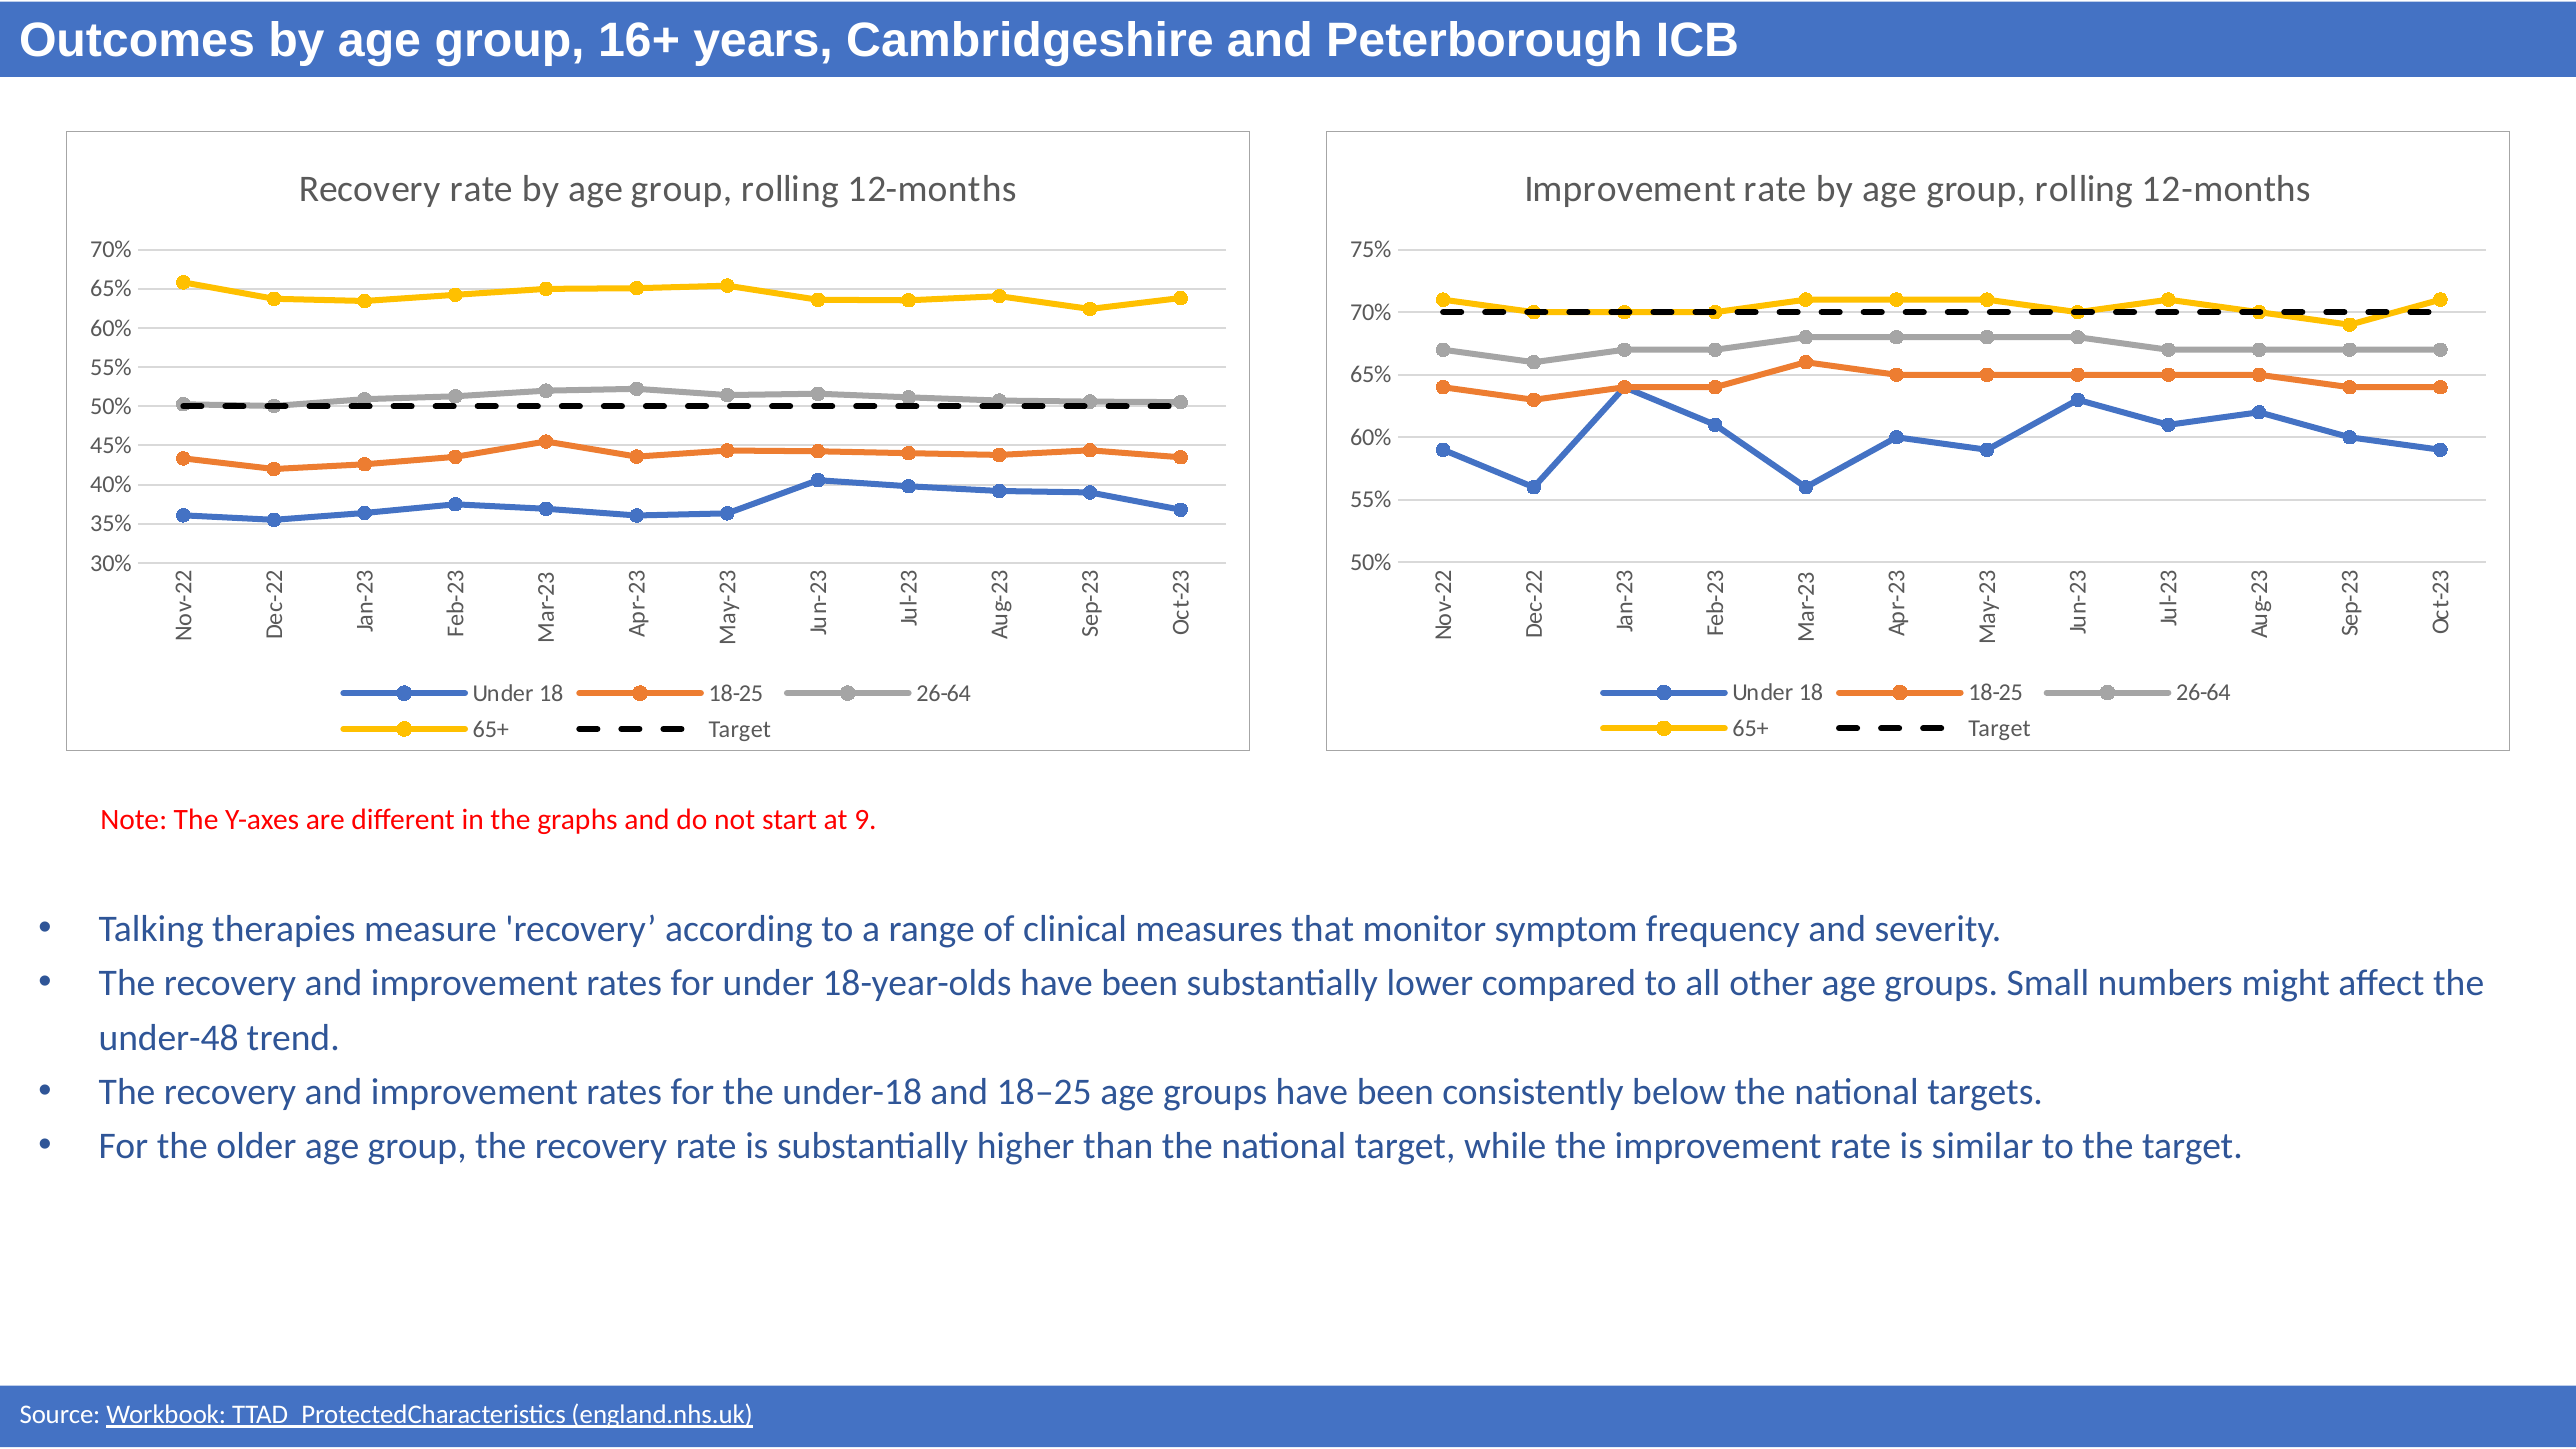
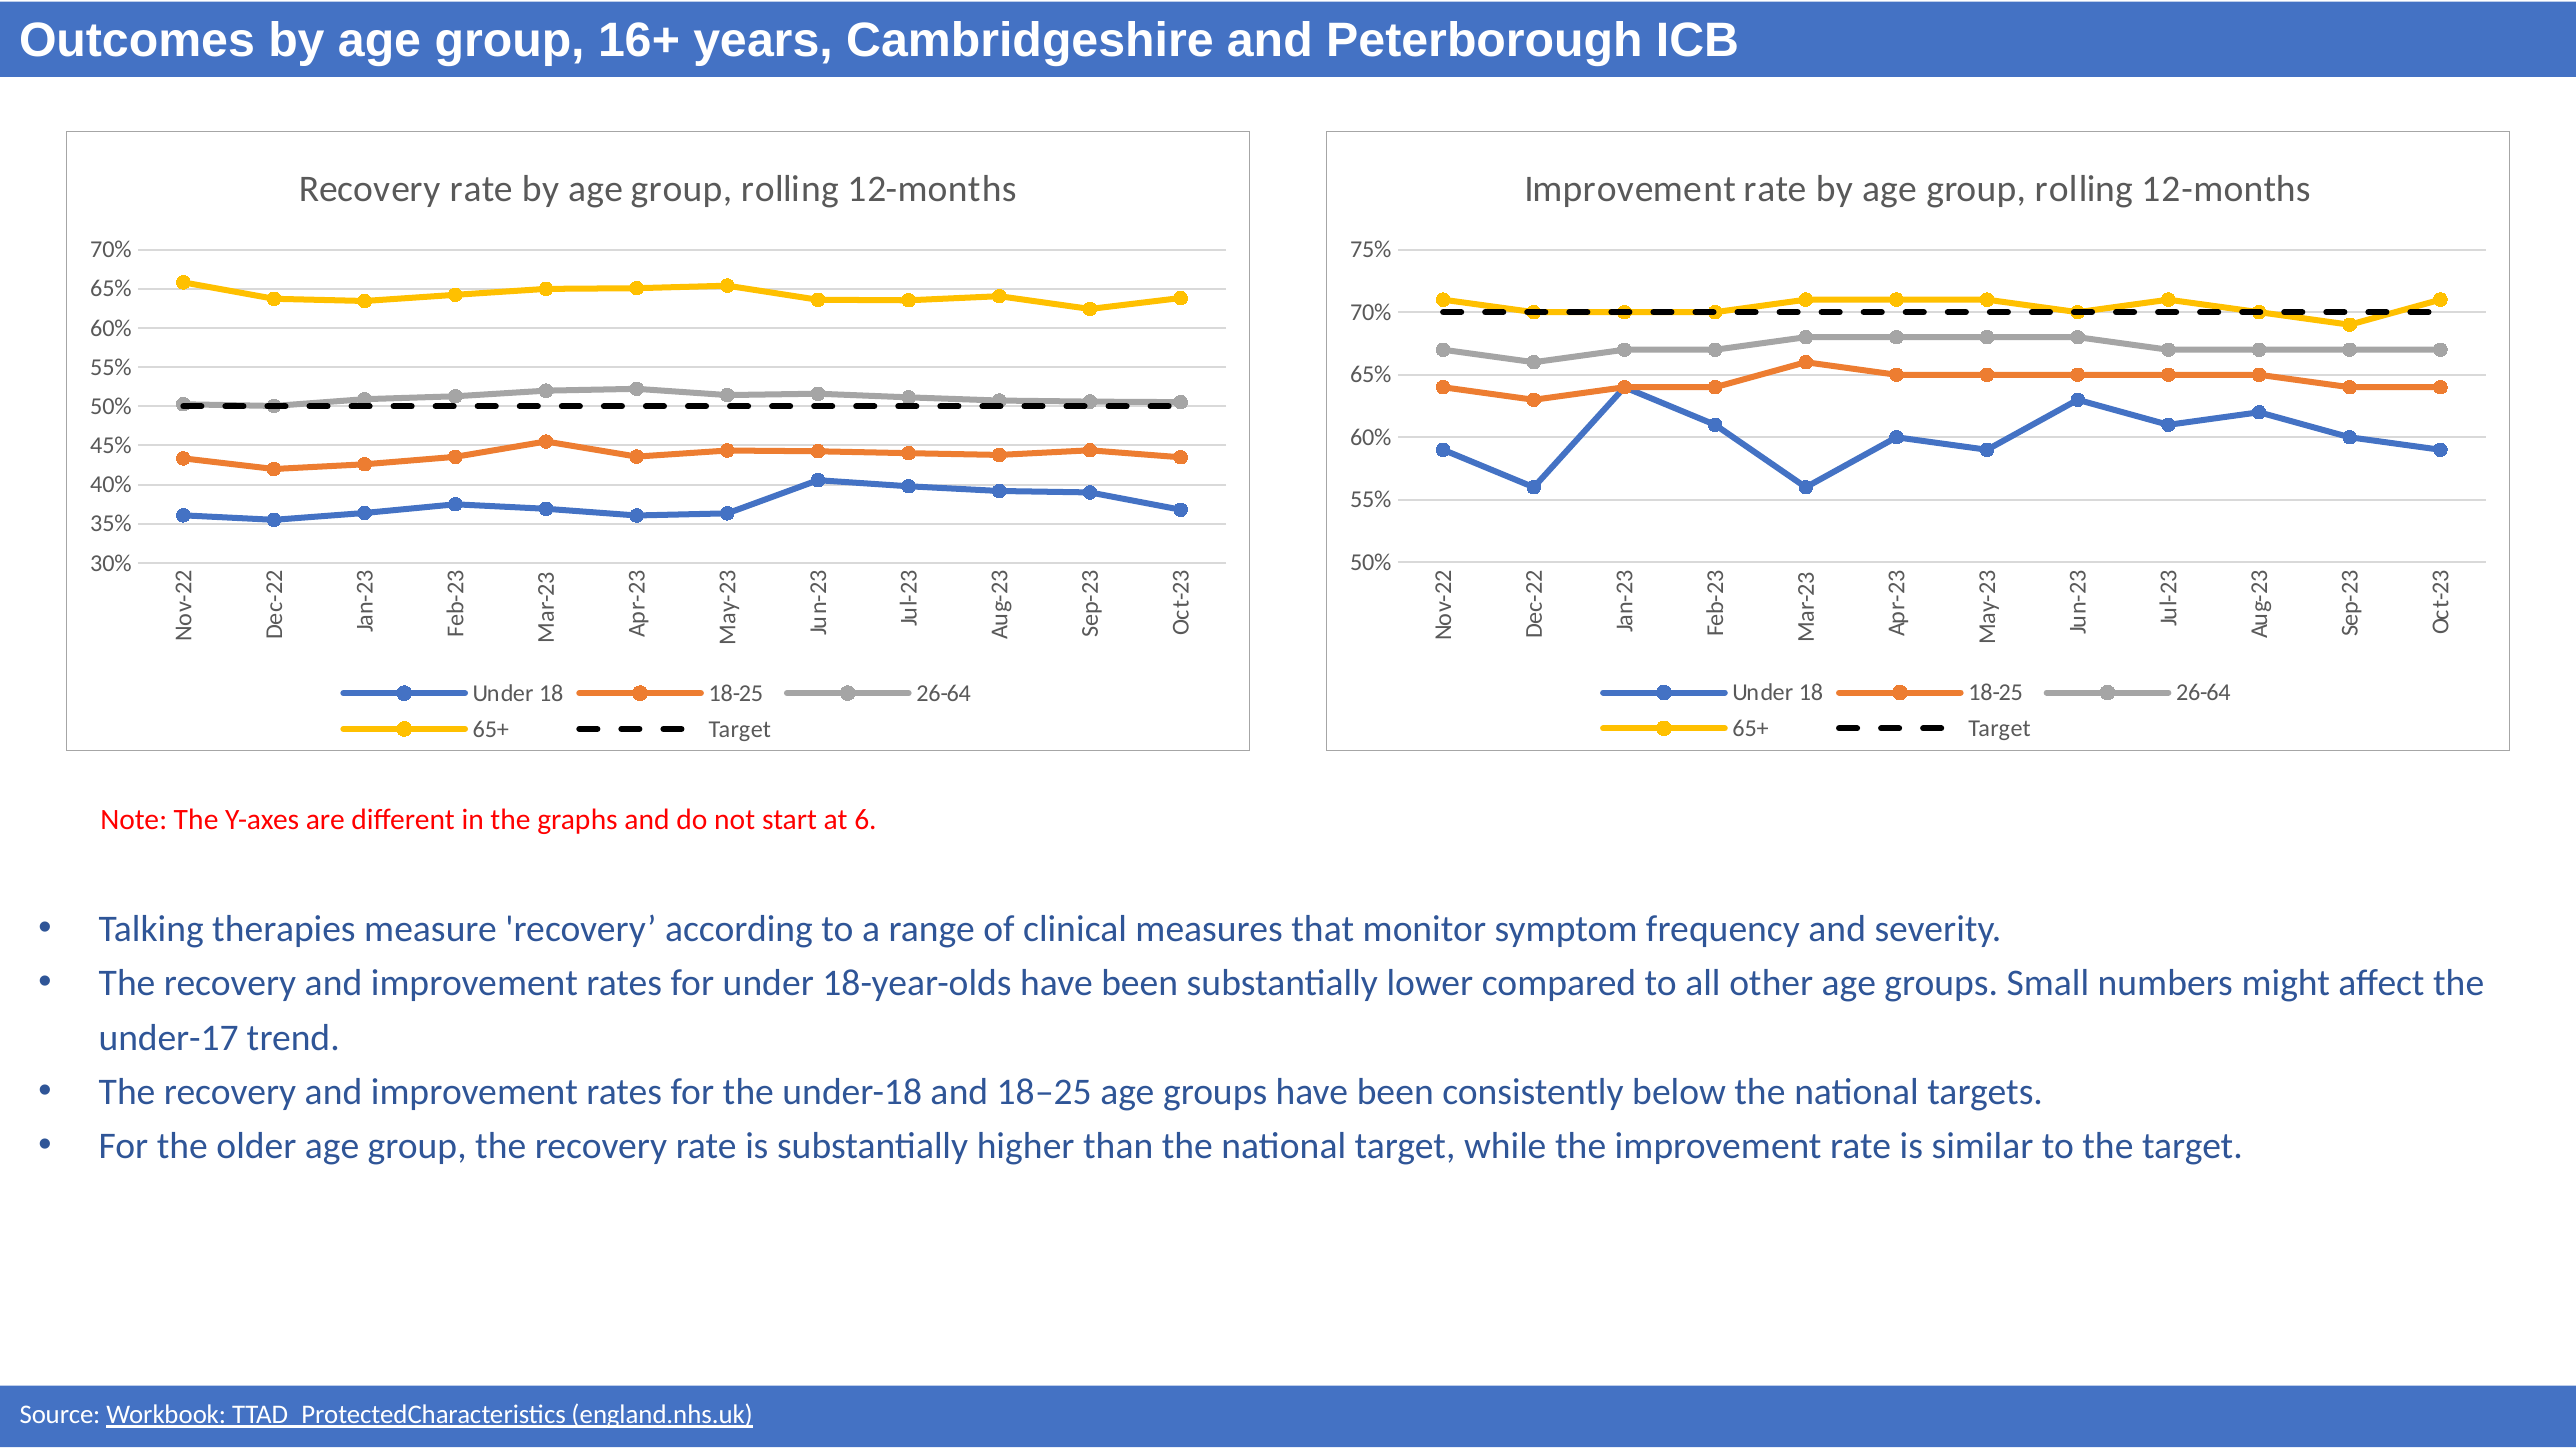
9: 9 -> 6 (865, 819)
under-48: under-48 -> under-17 (169, 1038)
